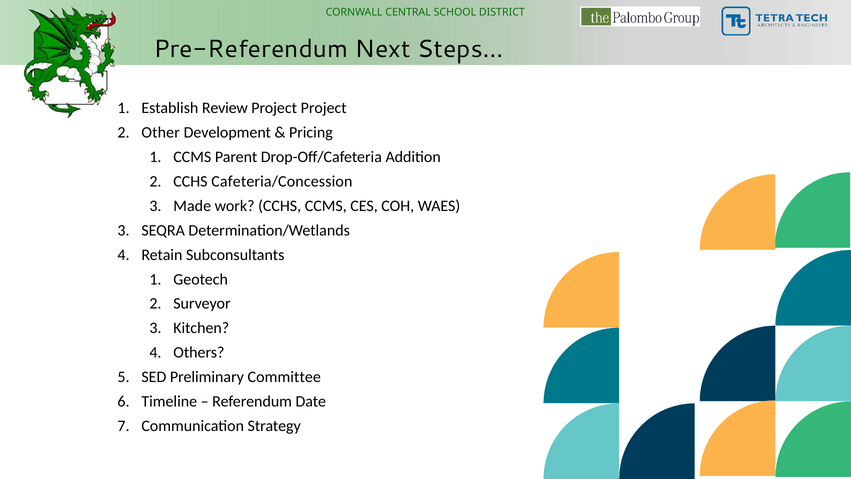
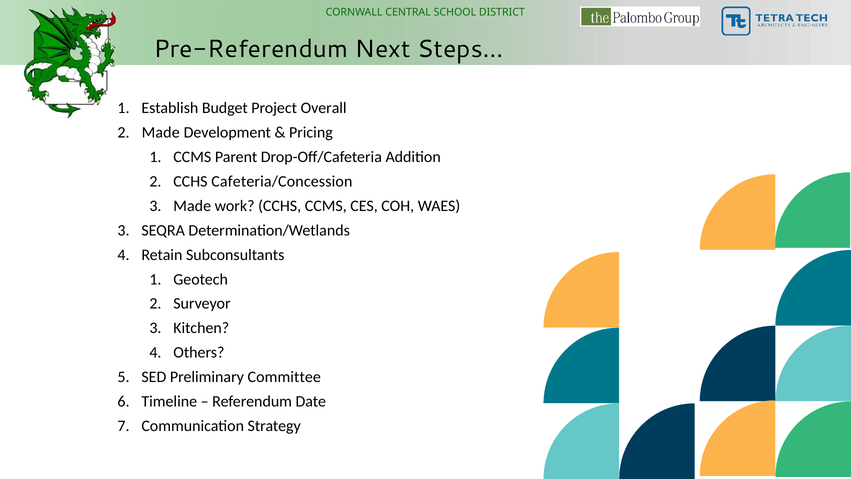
Review: Review -> Budget (225, 108)
Project Project: Project -> Overall (324, 108)
Other: Other -> Made (161, 132)
